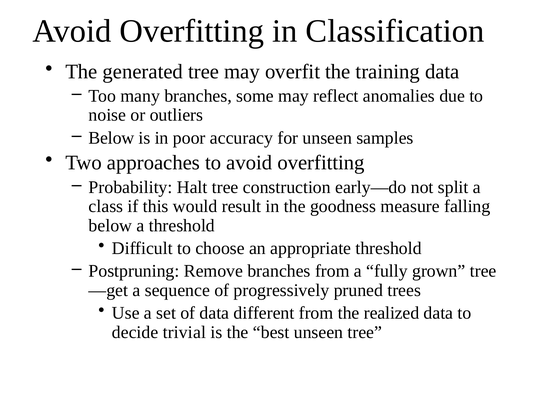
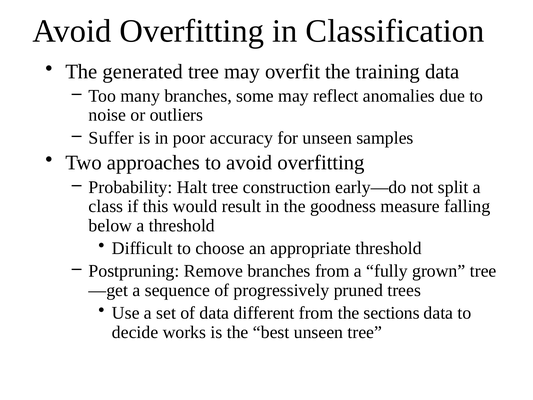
Below: Below -> Suffer (111, 138)
realized: realized -> sections (392, 313)
trivial: trivial -> works (184, 332)
